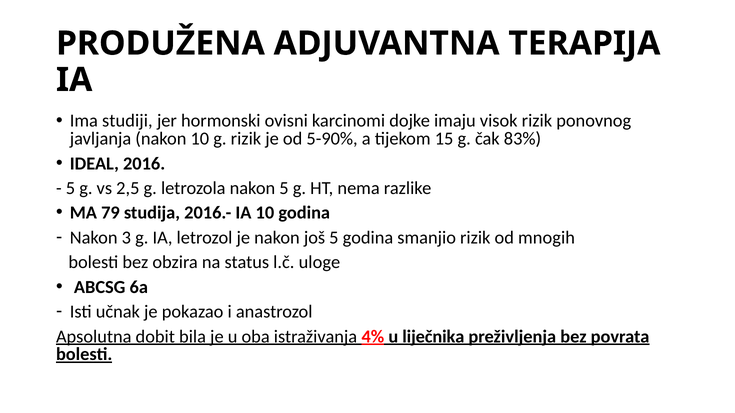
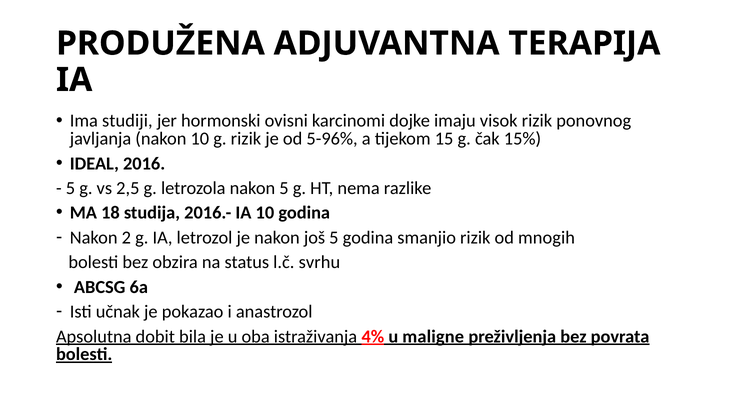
5-90%: 5-90% -> 5-96% (332, 139)
83%: 83% -> 15% (522, 139)
79: 79 -> 18 (110, 213)
3: 3 -> 2 (126, 238)
uloge: uloge -> svrhu (319, 263)
liječnika: liječnika -> maligne (433, 337)
